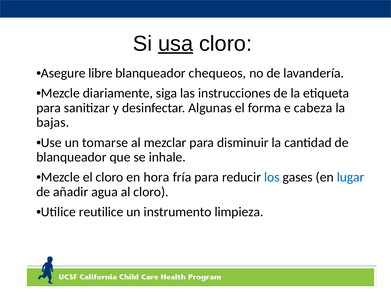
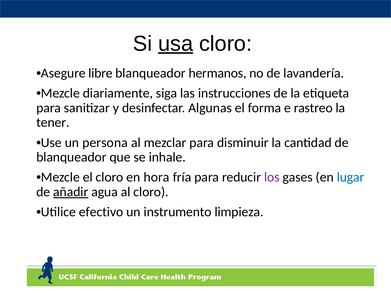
chequeos: chequeos -> hermanos (218, 73)
cabeza: cabeza -> rastreo (313, 108)
bajas: bajas -> tener (53, 123)
tomarse: tomarse -> persona (105, 143)
los colour: blue -> purple (272, 177)
añadir underline: none -> present (71, 192)
reutilice: reutilice -> efectivo (101, 212)
